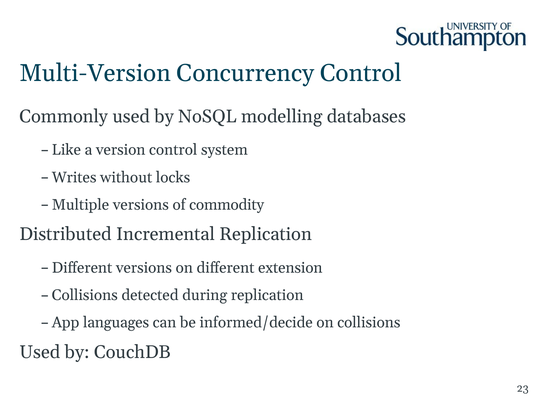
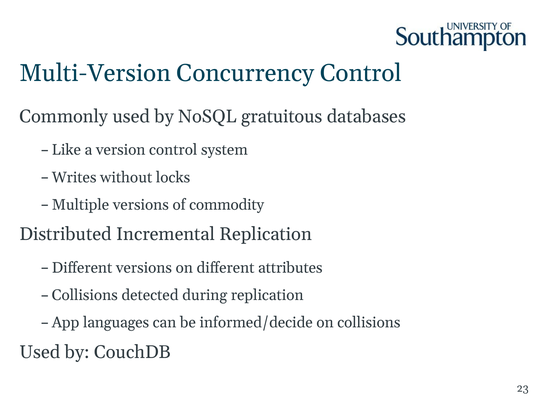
modelling: modelling -> gratuitous (282, 116)
extension: extension -> attributes (290, 268)
